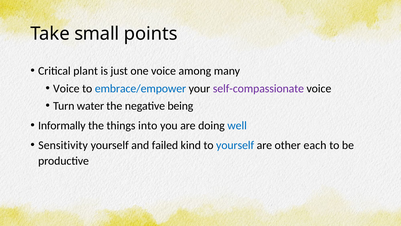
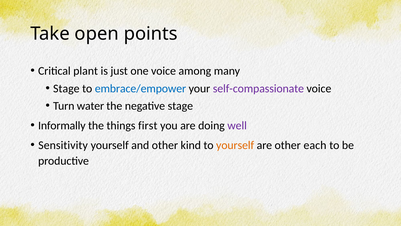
small: small -> open (97, 34)
Voice: Voice -> Stage (66, 88)
negative being: being -> stage (180, 106)
into: into -> first (148, 125)
well colour: blue -> purple (237, 125)
and failed: failed -> other (165, 145)
yourself colour: blue -> orange (235, 145)
